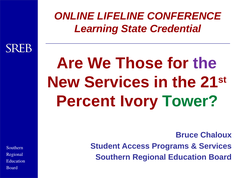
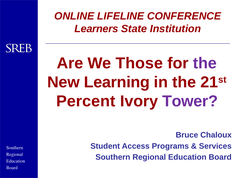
Learning: Learning -> Learners (96, 29)
Credential: Credential -> Institution (175, 29)
New Services: Services -> Learning (117, 82)
Tower colour: green -> purple (190, 101)
